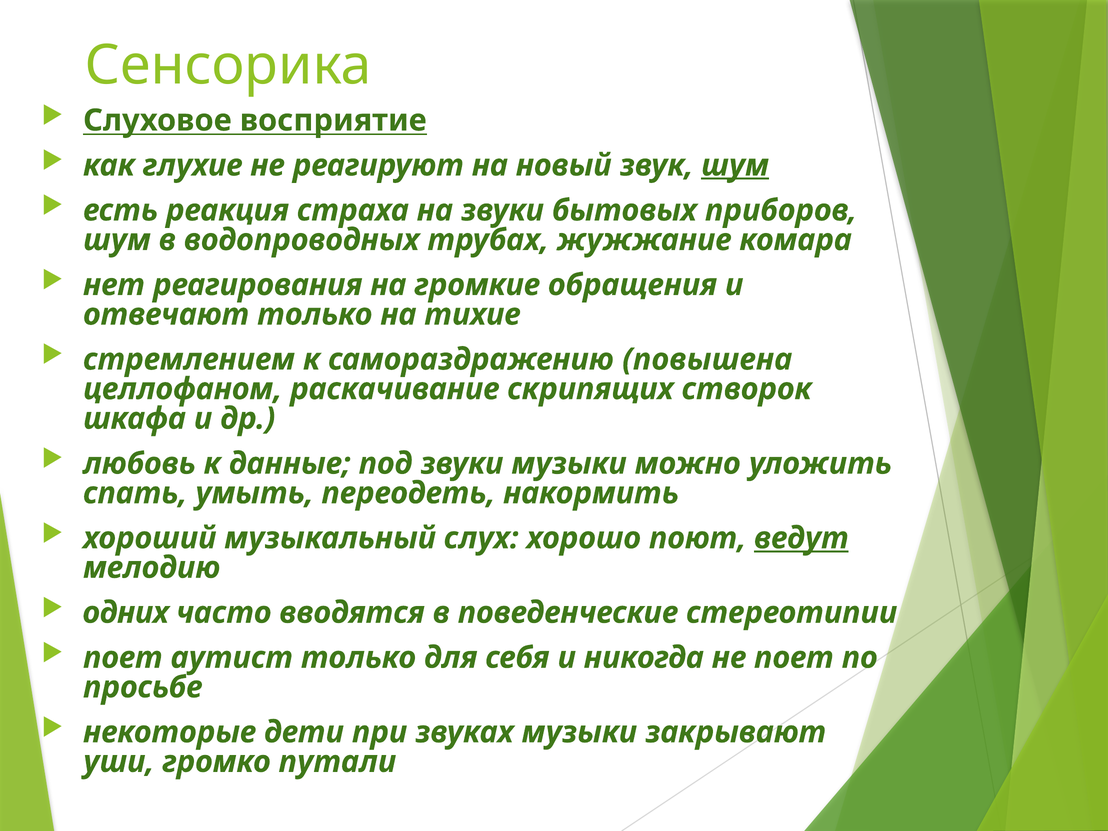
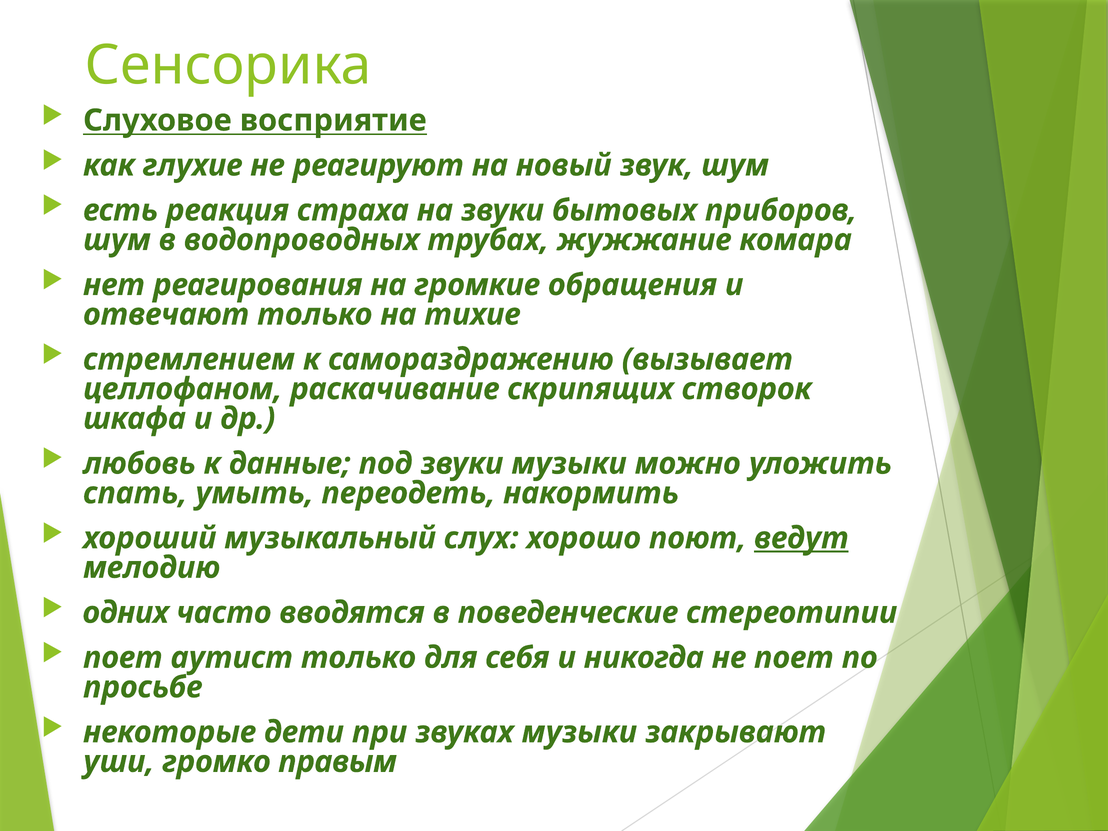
шум underline: present -> none (735, 165)
повышена: повышена -> вызывает (707, 359)
путали: путали -> правым (338, 762)
